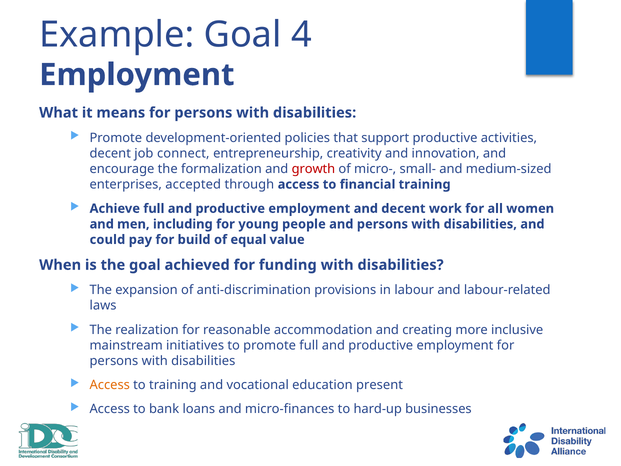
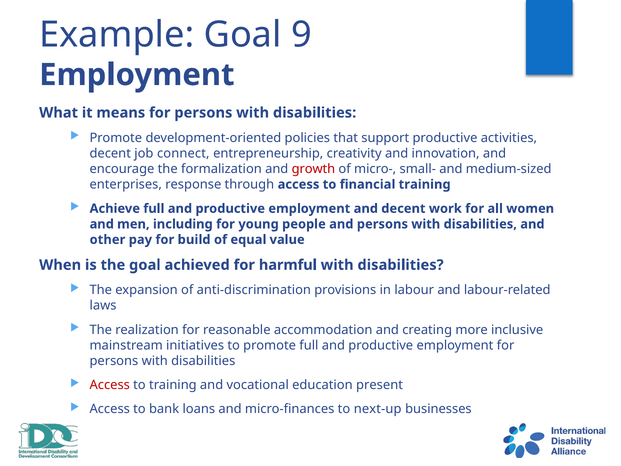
4: 4 -> 9 (301, 35)
accepted: accepted -> response (193, 184)
could: could -> other (107, 240)
funding: funding -> harmful (288, 265)
Access colour: orange -> red (110, 385)
hard-up: hard-up -> next-up (378, 409)
